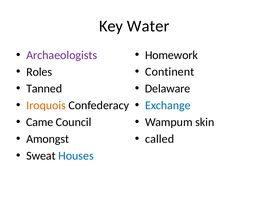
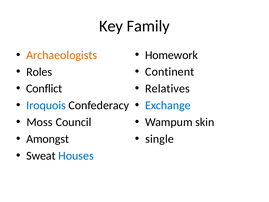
Water: Water -> Family (148, 26)
Archaeologists colour: purple -> orange (62, 55)
Delaware: Delaware -> Relatives (167, 89)
Tanned: Tanned -> Conflict (44, 89)
Iroquois colour: orange -> blue (46, 105)
Came: Came -> Moss (40, 122)
called: called -> single (160, 139)
